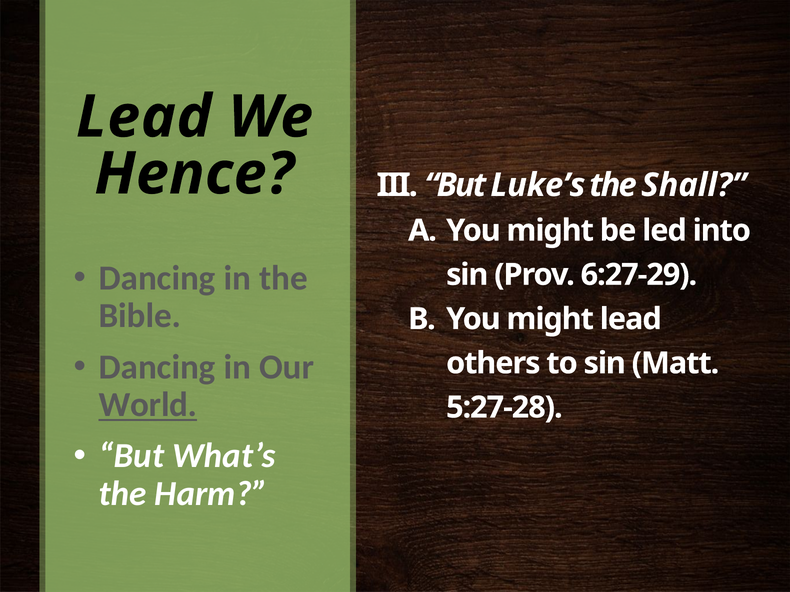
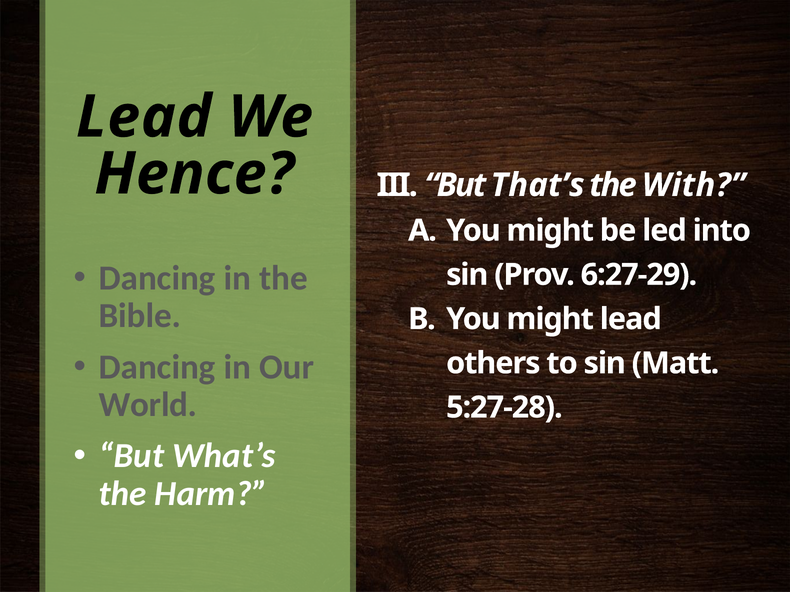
Luke’s: Luke’s -> That’s (538, 185)
Shall: Shall -> With (694, 185)
World underline: present -> none (148, 405)
